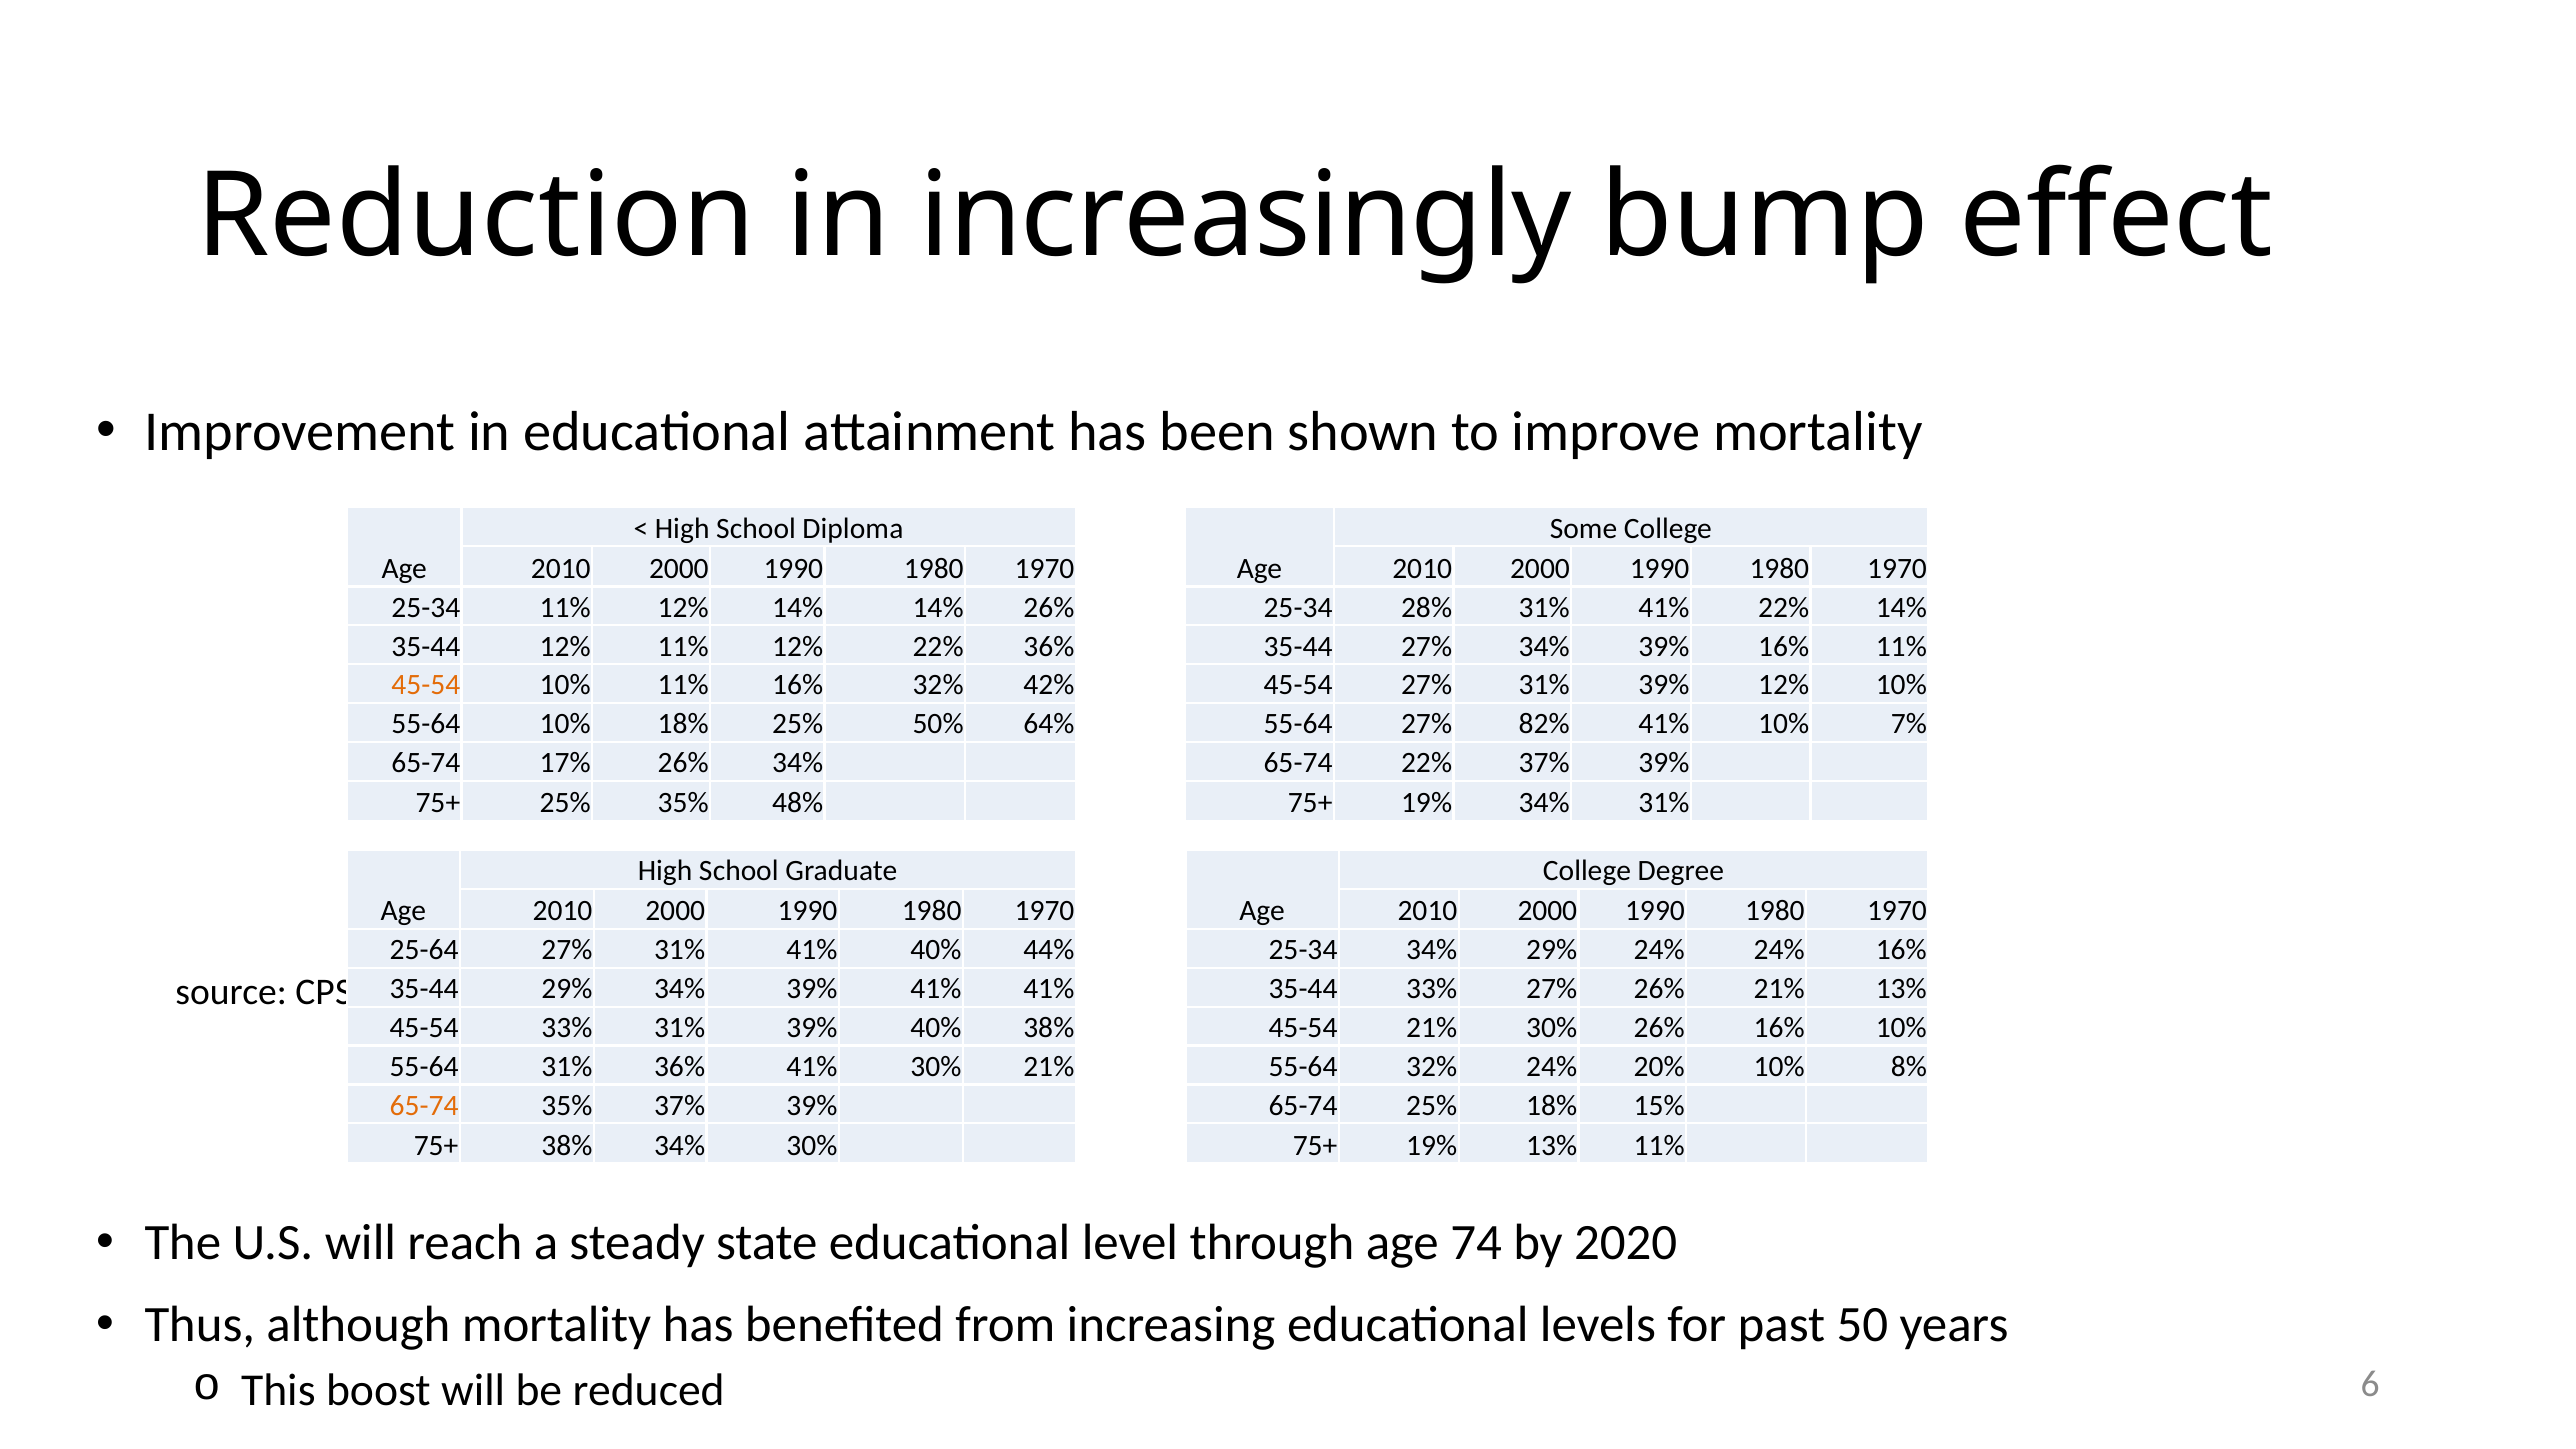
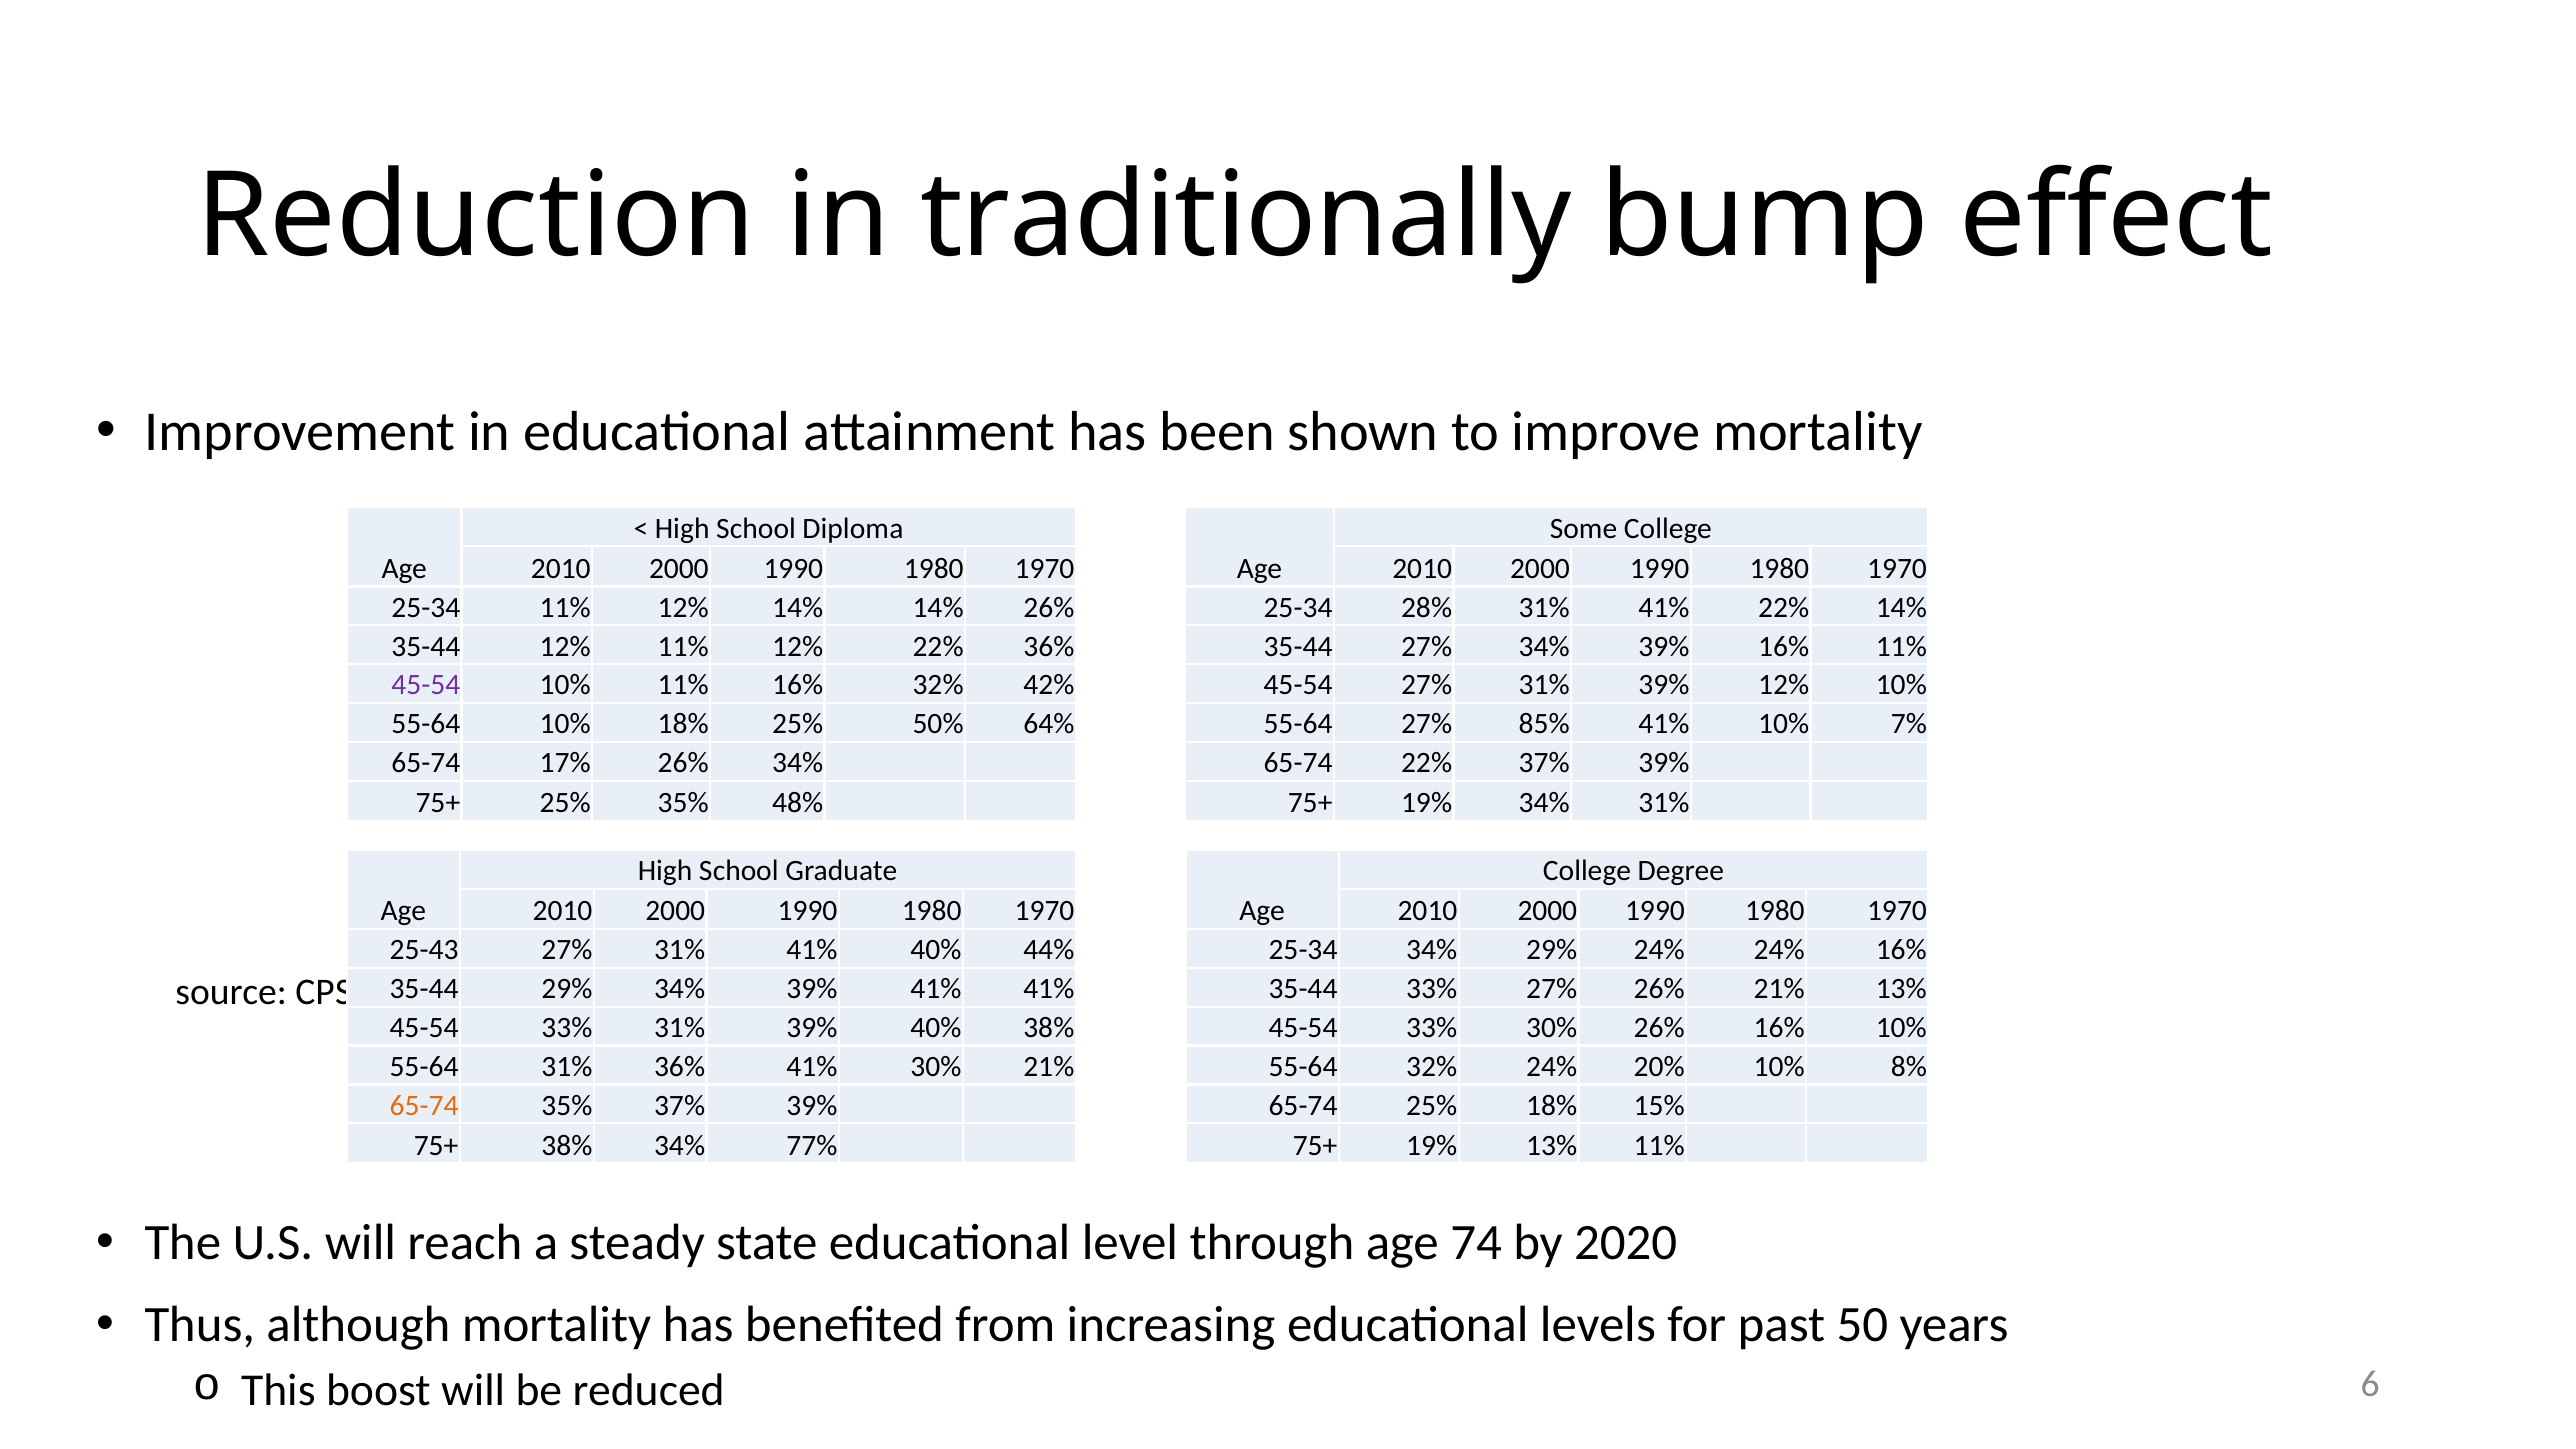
increasingly: increasingly -> traditionally (1246, 216)
45-54 colour: orange -> purple (426, 685)
82%: 82% -> 85% (1544, 724)
25-64: 25-64 -> 25-43 (424, 950)
21%: 21% -> 33% (1432, 1028)
34% 30%: 30% -> 77% (812, 1146)
